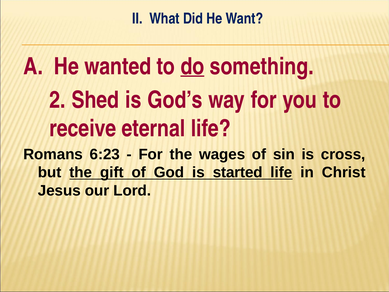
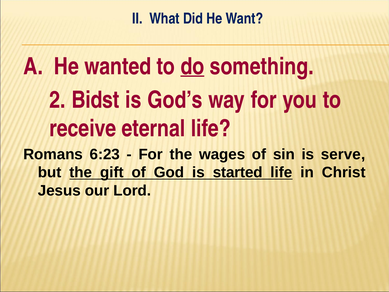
Shed: Shed -> Bidst (95, 100)
cross: cross -> serve (343, 154)
